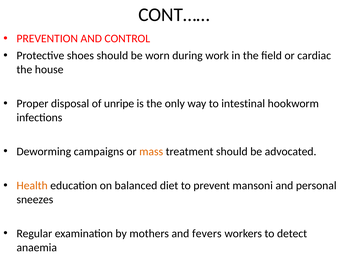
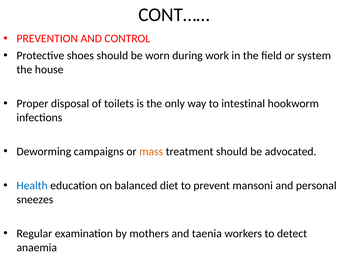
cardiac: cardiac -> system (314, 56)
unripe: unripe -> toilets (119, 104)
Health colour: orange -> blue (32, 186)
fevers: fevers -> taenia (207, 234)
